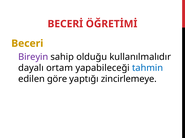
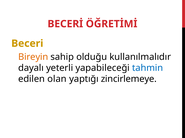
Bireyin colour: purple -> orange (33, 57)
ortam: ortam -> yeterli (60, 68)
göre: göre -> olan (57, 79)
